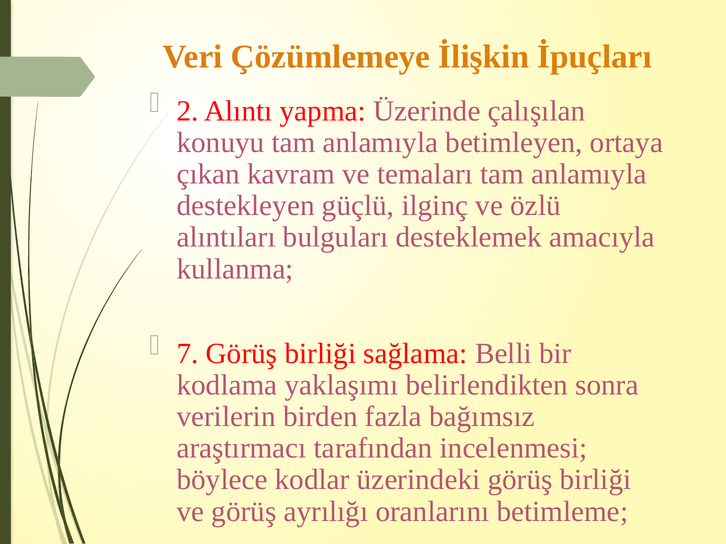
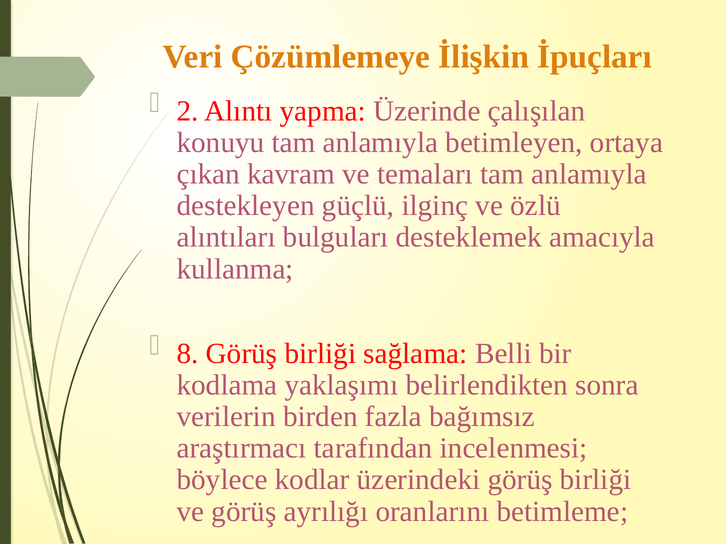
7: 7 -> 8 (188, 354)
